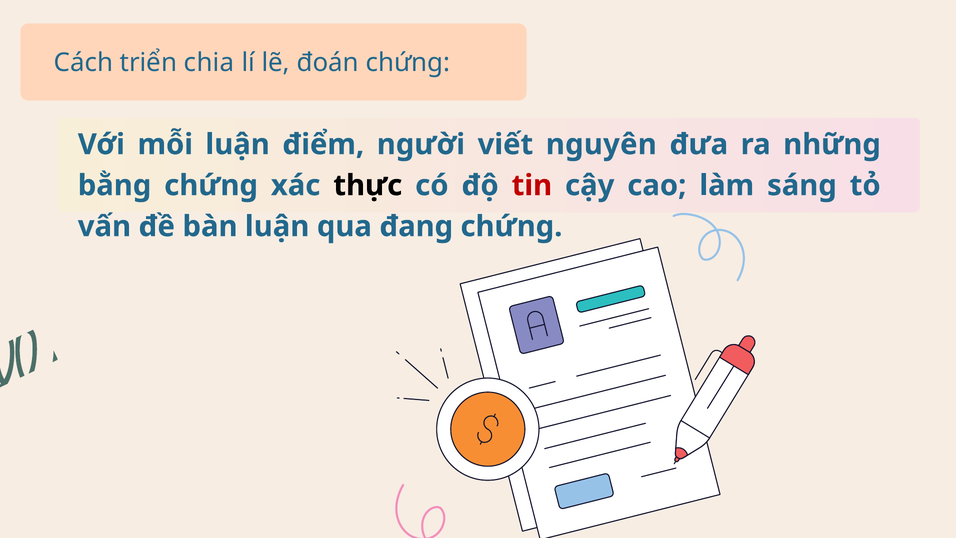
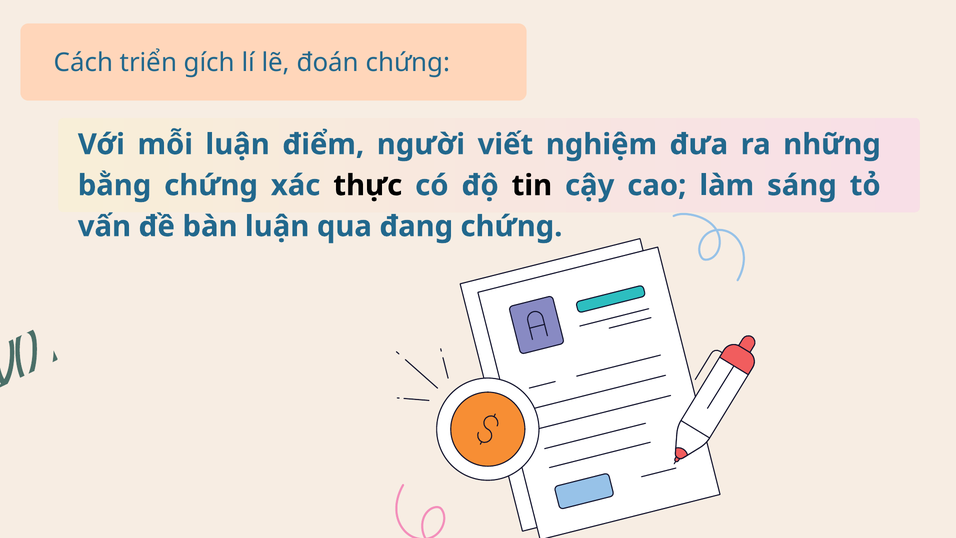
chia: chia -> gích (209, 63)
nguyên: nguyên -> nghiệm (601, 144)
tin colour: red -> black (532, 185)
